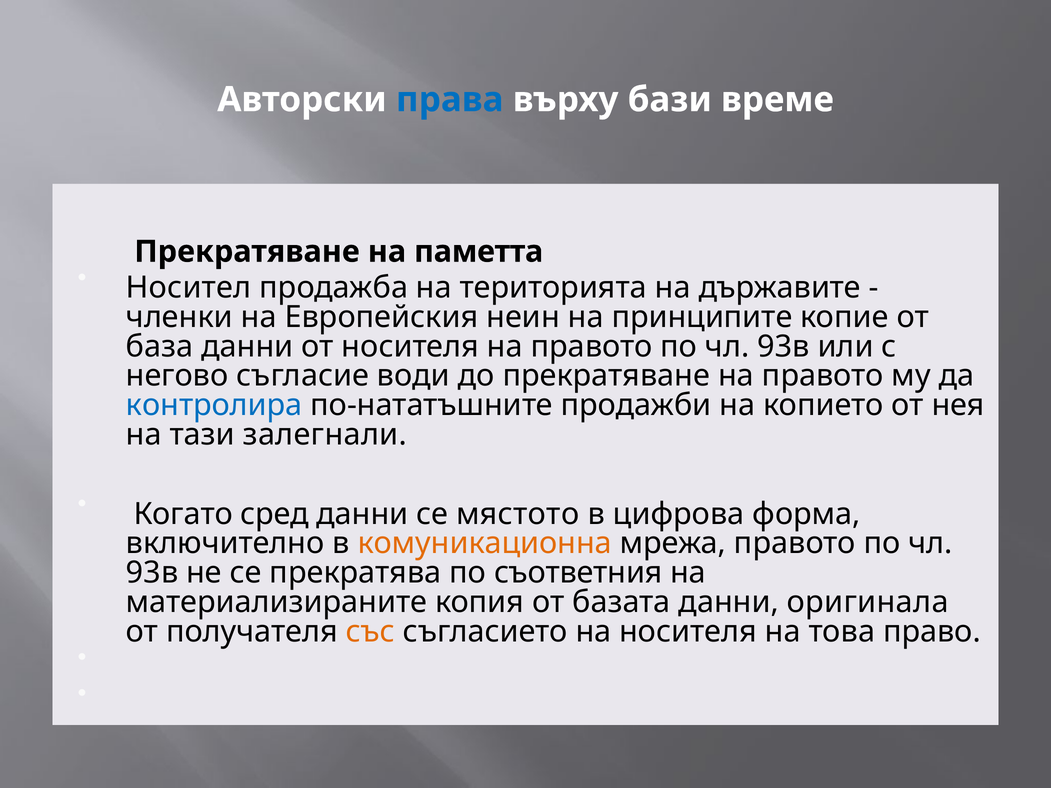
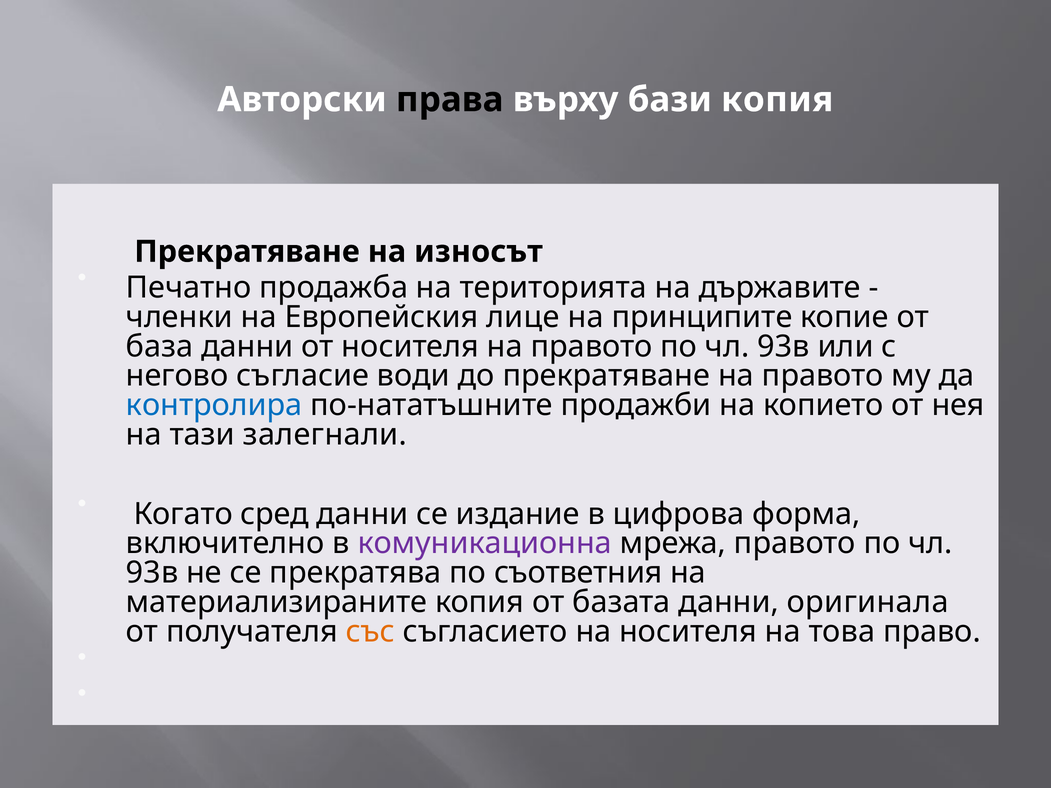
права colour: blue -> black (450, 100)
бази време: време -> копия (777, 100)
паметта: паметта -> износът (478, 252)
Носител: Носител -> Печатно (189, 288)
неин: неин -> лице (523, 317)
мястото: мястото -> издание (518, 514)
комуникационна colour: orange -> purple (485, 543)
